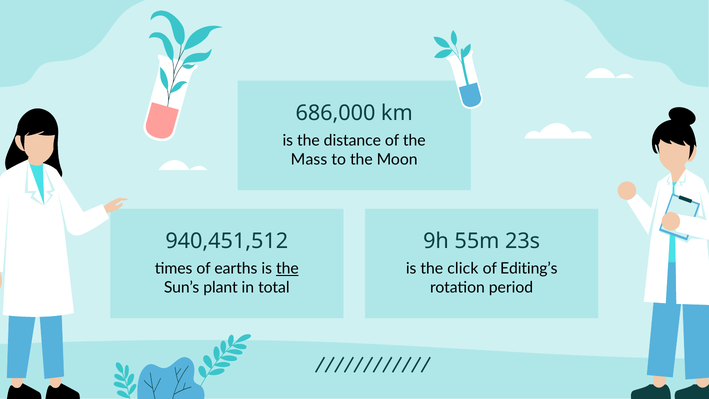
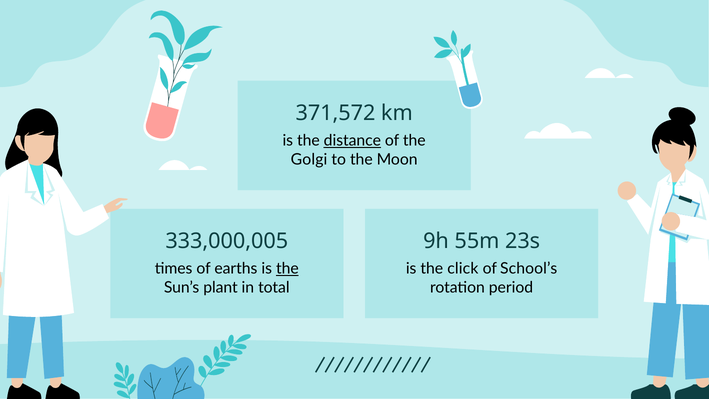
686,000: 686,000 -> 371,572 (335, 113)
distance underline: none -> present (352, 141)
Mass: Mass -> Golgi (309, 159)
940,451,512: 940,451,512 -> 333,000,005 (227, 241)
Editing’s: Editing’s -> School’s (529, 269)
